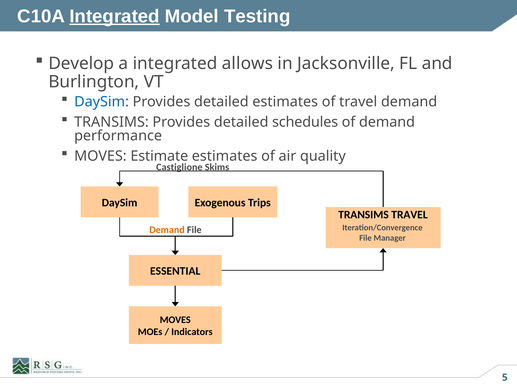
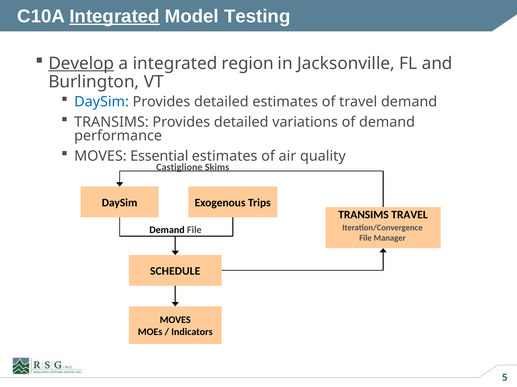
Develop underline: none -> present (81, 63)
allows: allows -> region (248, 63)
schedules: schedules -> variations (305, 122)
Estimate: Estimate -> Essential (159, 156)
Demand colour: orange -> black (167, 230)
ESSENTIAL: ESSENTIAL -> SCHEDULE (175, 272)
